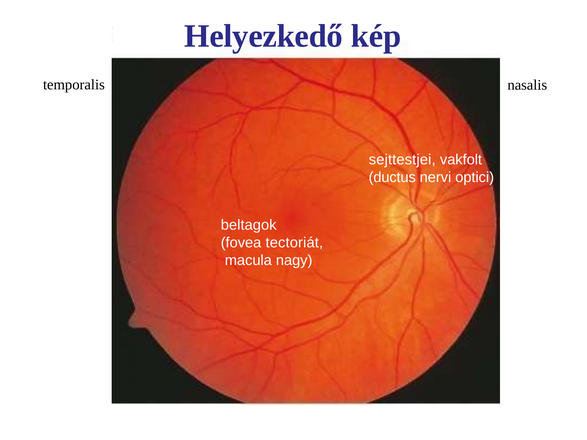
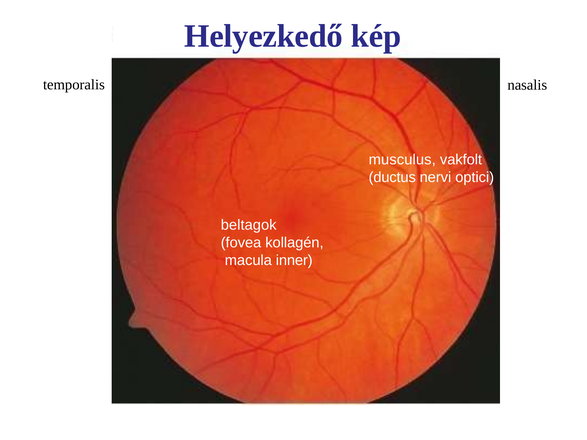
sejttestjei: sejttestjei -> musculus (402, 160)
tectoriát: tectoriát -> kollagén (294, 243)
nagy: nagy -> inner (294, 260)
